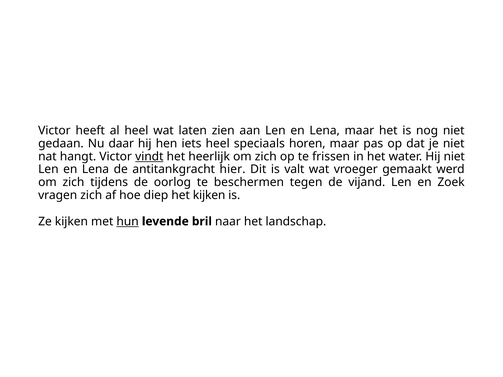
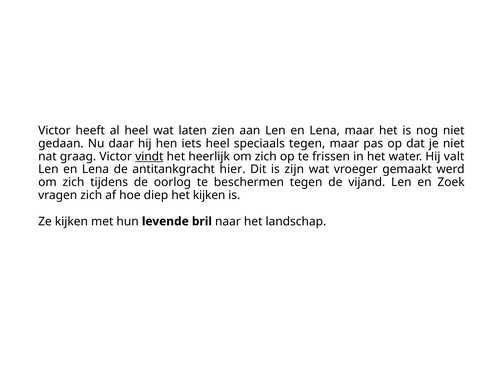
speciaals horen: horen -> tegen (307, 144)
hangt: hangt -> graag (78, 157)
Hij niet: niet -> valt (454, 157)
valt: valt -> zijn (294, 169)
hun underline: present -> none (128, 222)
